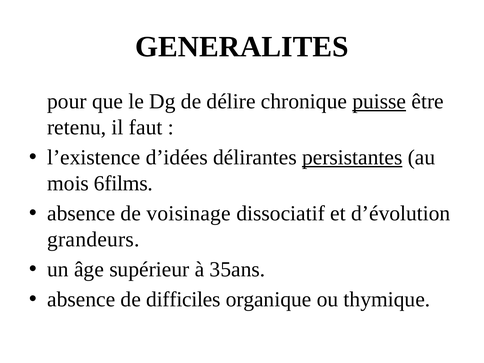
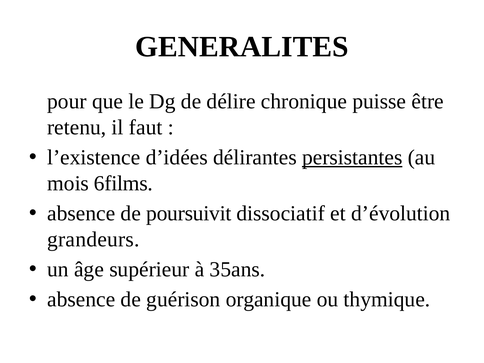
puisse underline: present -> none (379, 102)
voisinage: voisinage -> poursuivit (189, 213)
difficiles: difficiles -> guérison (183, 299)
